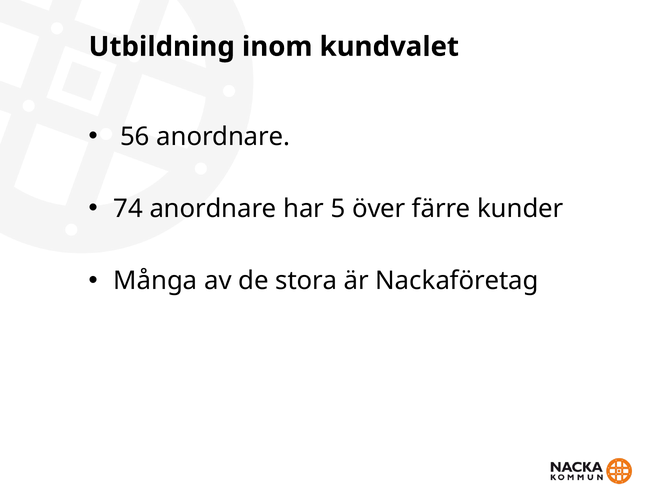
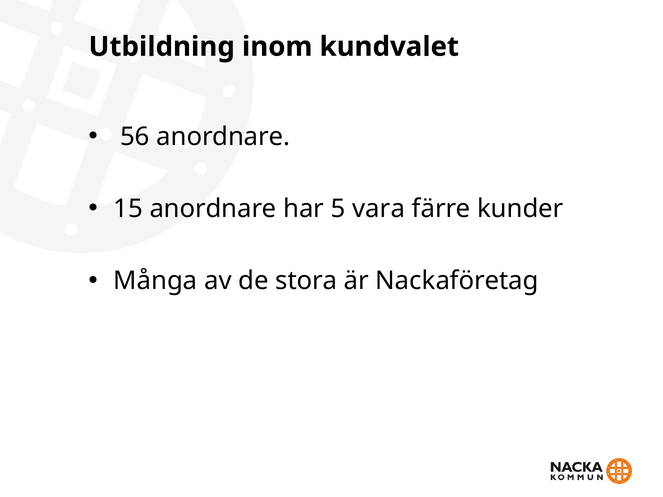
74: 74 -> 15 (128, 209)
över: över -> vara (379, 209)
